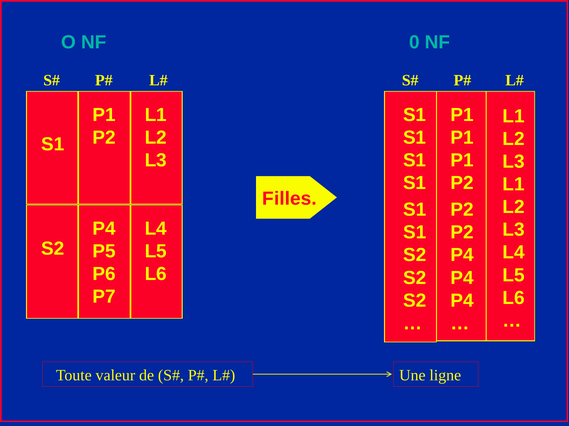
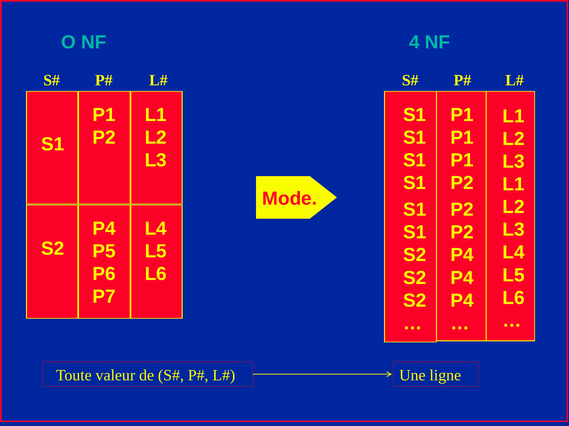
0: 0 -> 4 (414, 42)
Filles: Filles -> Mode (290, 199)
